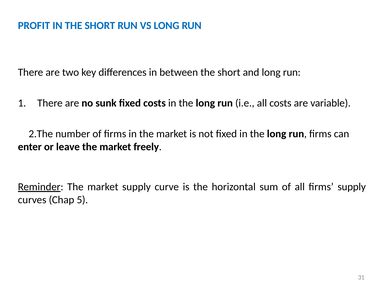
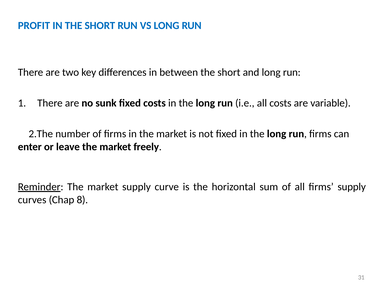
5: 5 -> 8 (82, 200)
